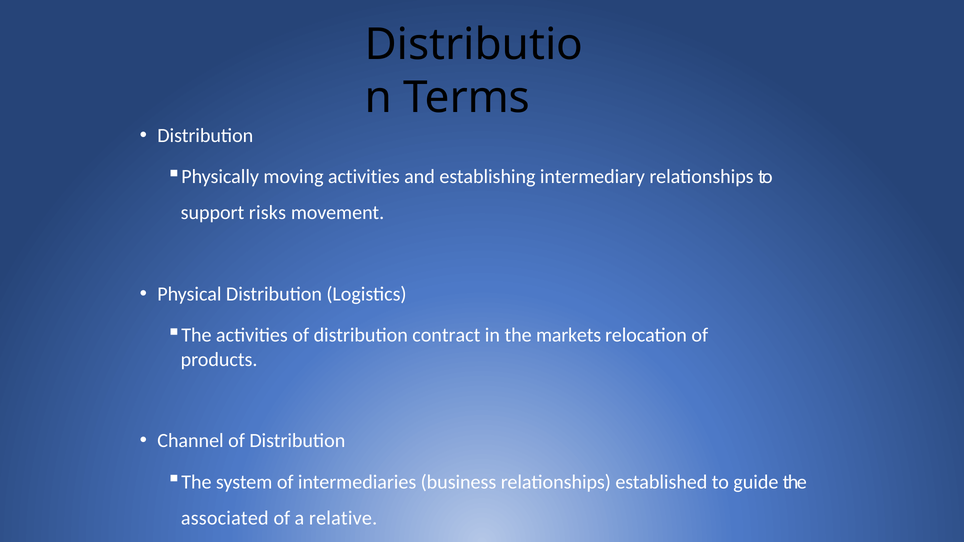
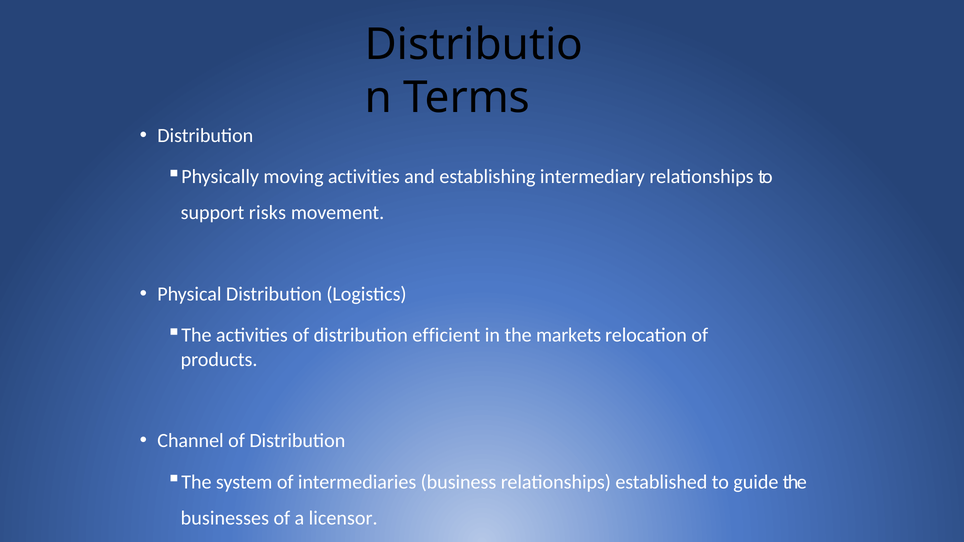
contract: contract -> efficient (446, 335)
associated: associated -> businesses (225, 518)
relative: relative -> licensor (343, 518)
